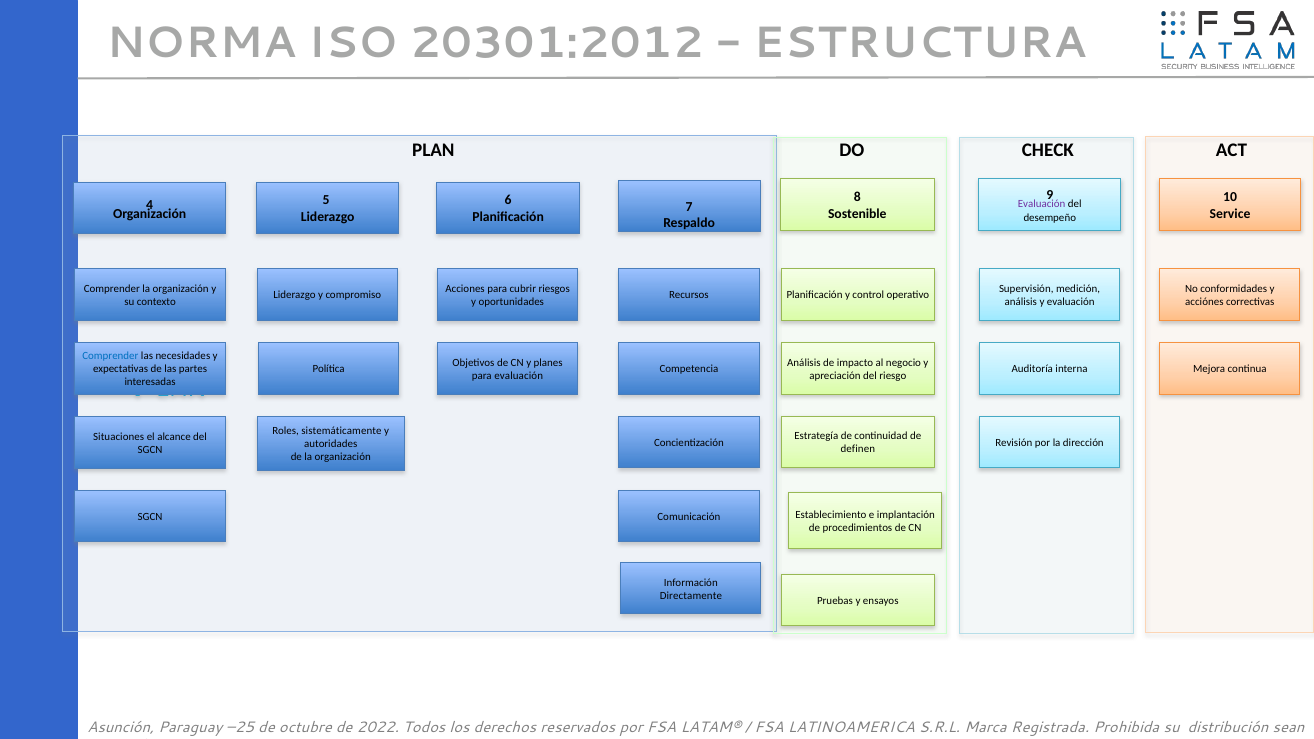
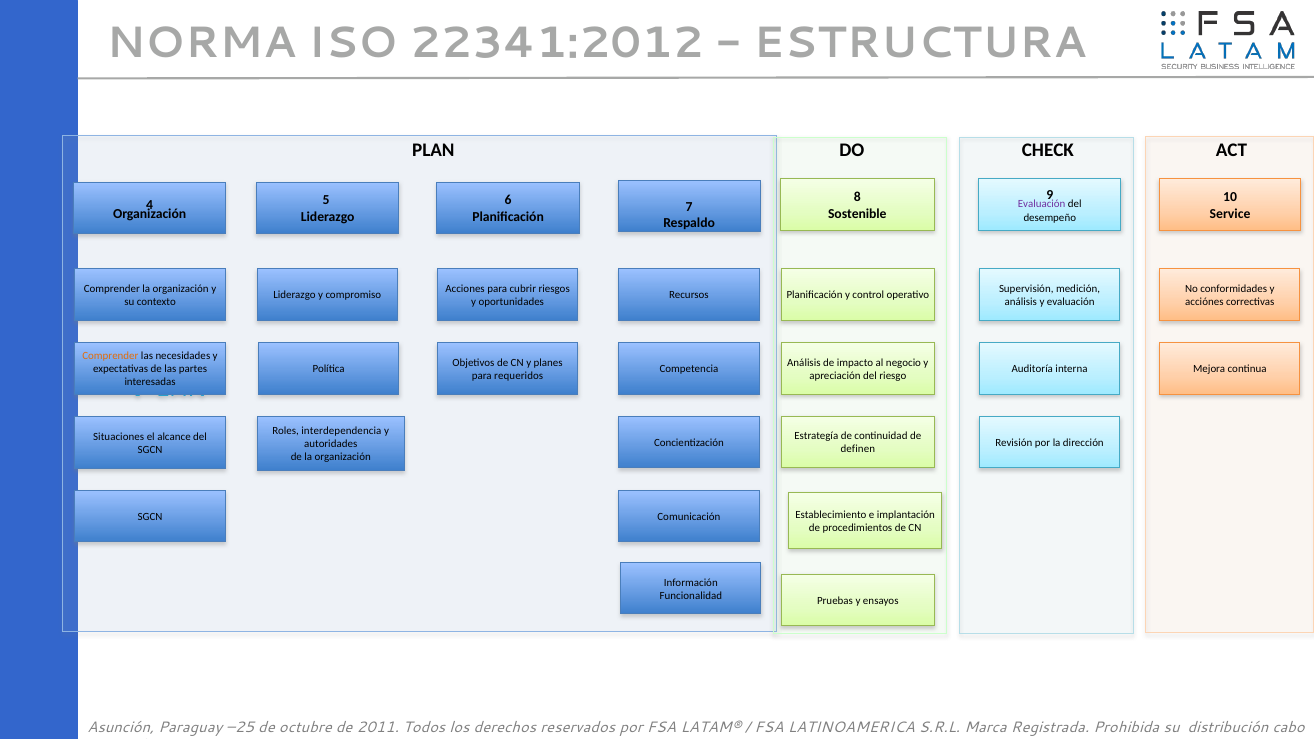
20301:2012: 20301:2012 -> 22341:2012 (557, 43)
Comprender colour: blue -> orange (110, 356)
para evaluación: evaluación -> requeridos (519, 376)
sistemáticamente: sistemáticamente -> interdependencia (341, 431)
Directamente: Directamente -> Funcionalidad (691, 596)
2022: 2022 -> 2011 (378, 727)
sean: sean -> cabo (1289, 727)
